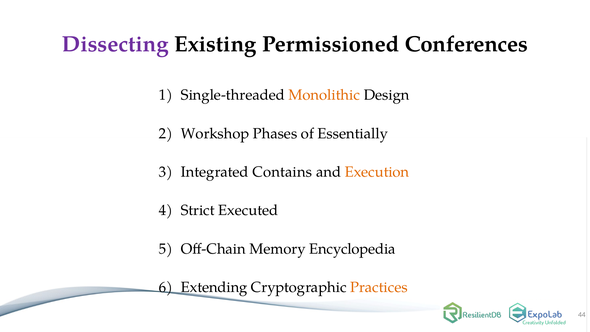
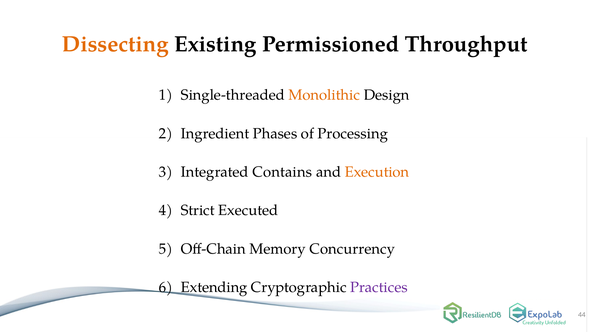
Dissecting colour: purple -> orange (115, 44)
Conferences: Conferences -> Throughput (466, 44)
Workshop: Workshop -> Ingredient (215, 133)
Essentially: Essentially -> Processing (353, 133)
Encyclopedia: Encyclopedia -> Concurrency (352, 249)
Practices colour: orange -> purple (379, 287)
